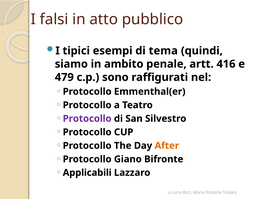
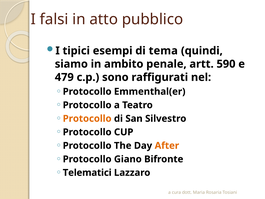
416: 416 -> 590 (226, 64)
Protocollo colour: purple -> orange (87, 118)
Applicabili: Applicabili -> Telematici (87, 172)
